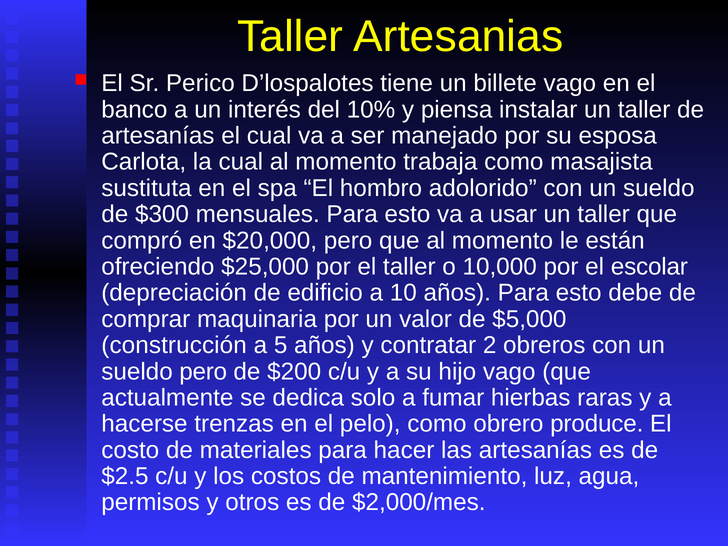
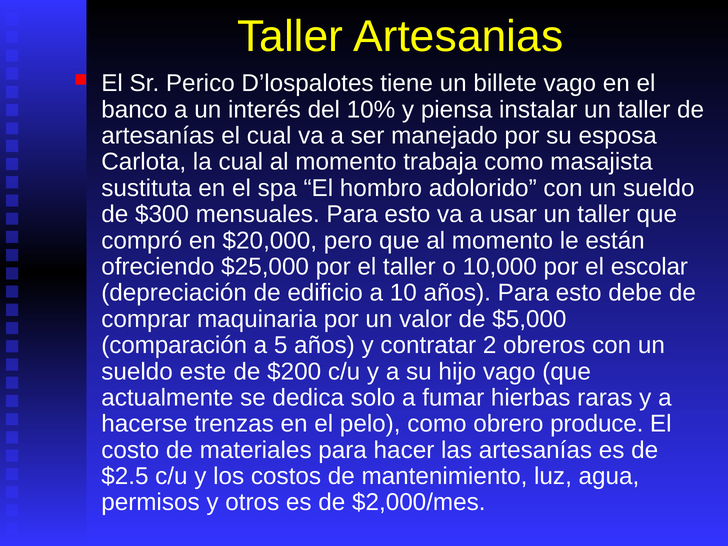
construcción: construcción -> comparación (174, 345)
sueldo pero: pero -> este (203, 371)
